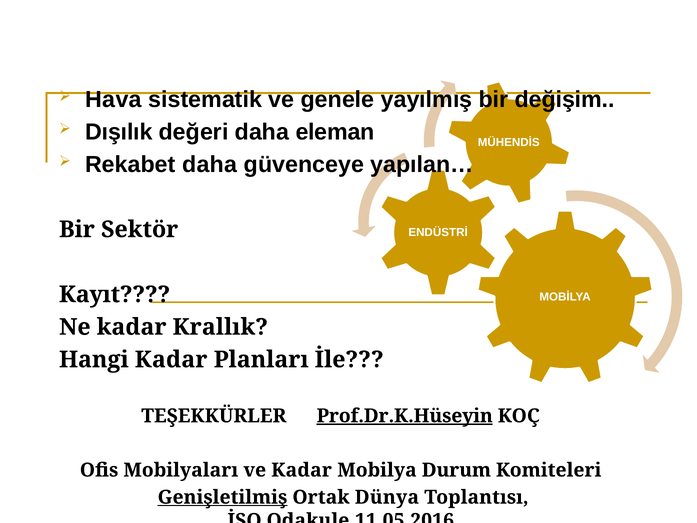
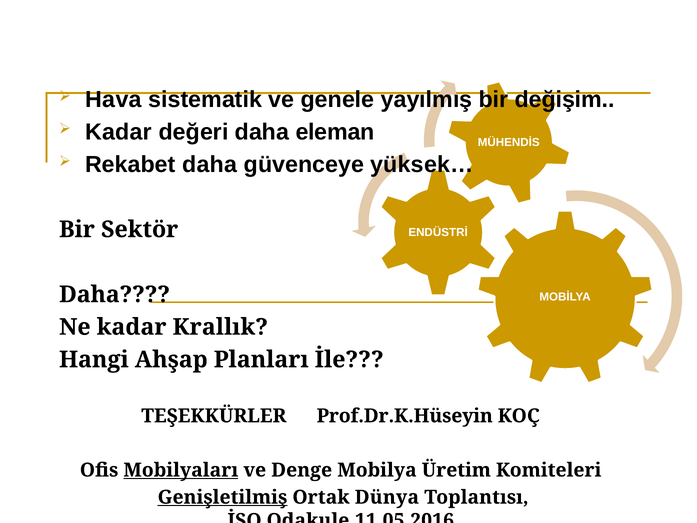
Dışılık: Dışılık -> Kadar (119, 132)
yapılan…: yapılan… -> yüksek… (422, 164)
Kayıt: Kayıt -> Daha (115, 294)
Hangi Kadar: Kadar -> Ahşap (171, 359)
Prof.Dr.K.Hüseyin underline: present -> none (405, 416)
Mobilyaları underline: none -> present (181, 470)
ve Kadar: Kadar -> Denge (302, 470)
Durum: Durum -> Üretim (456, 470)
